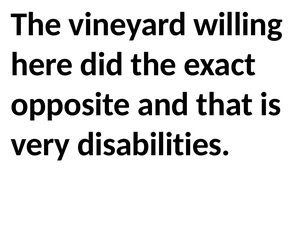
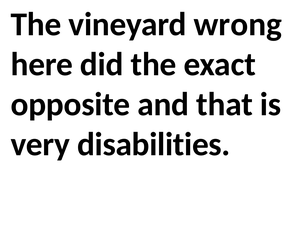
willing: willing -> wrong (238, 24)
